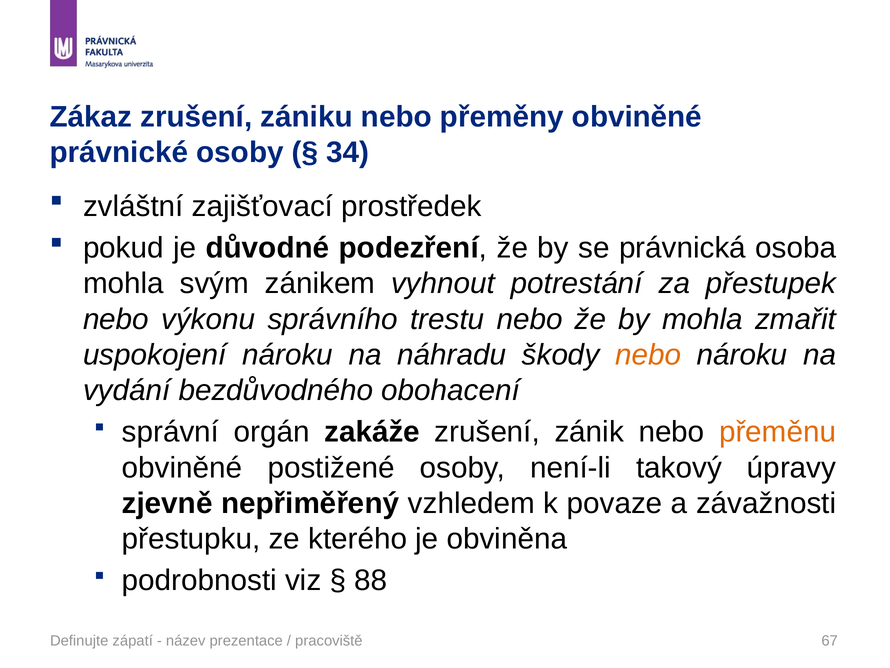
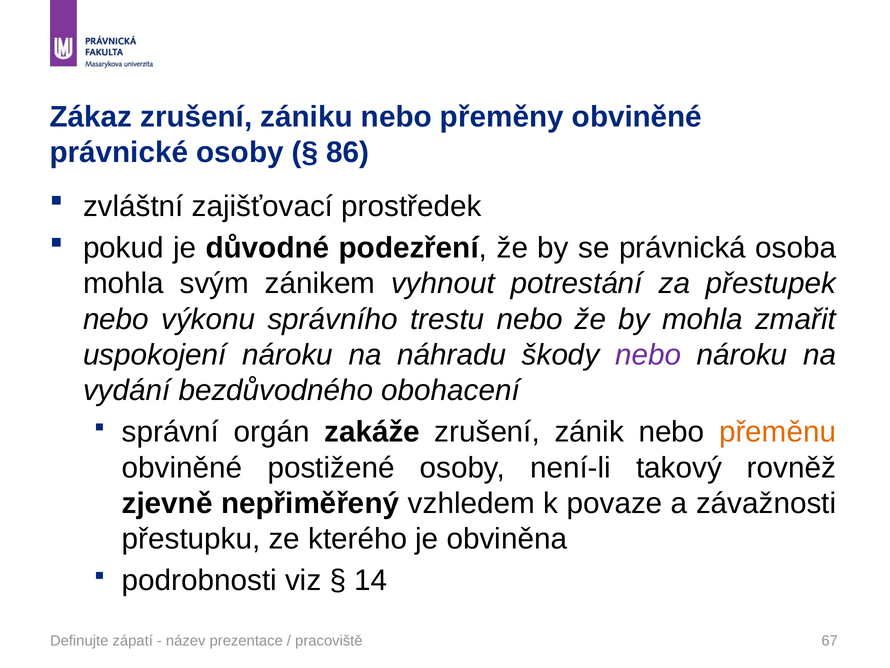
34: 34 -> 86 (348, 152)
nebo colour: orange -> purple (648, 355)
úpravy: úpravy -> rovněž (792, 467)
88: 88 -> 14 (371, 580)
